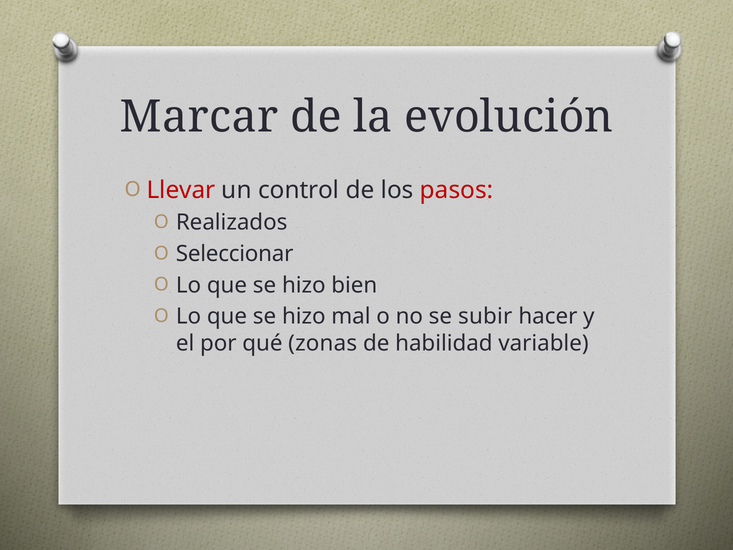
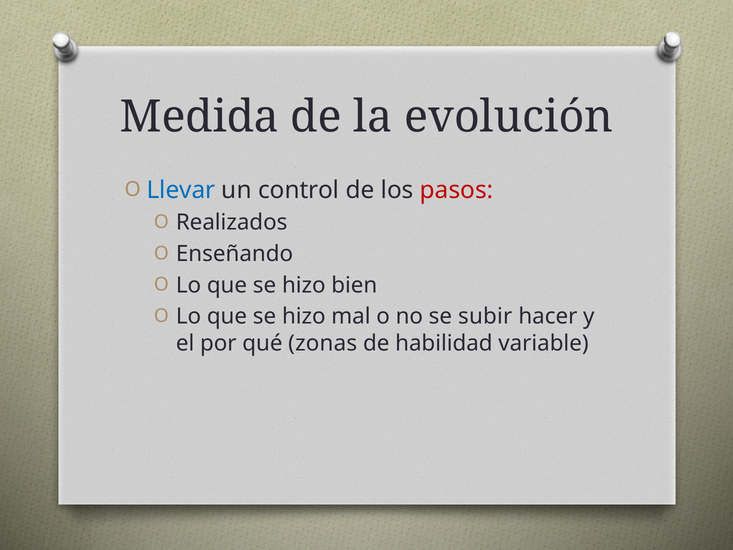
Marcar: Marcar -> Medida (200, 117)
Llevar colour: red -> blue (181, 190)
Seleccionar: Seleccionar -> Enseñando (235, 254)
